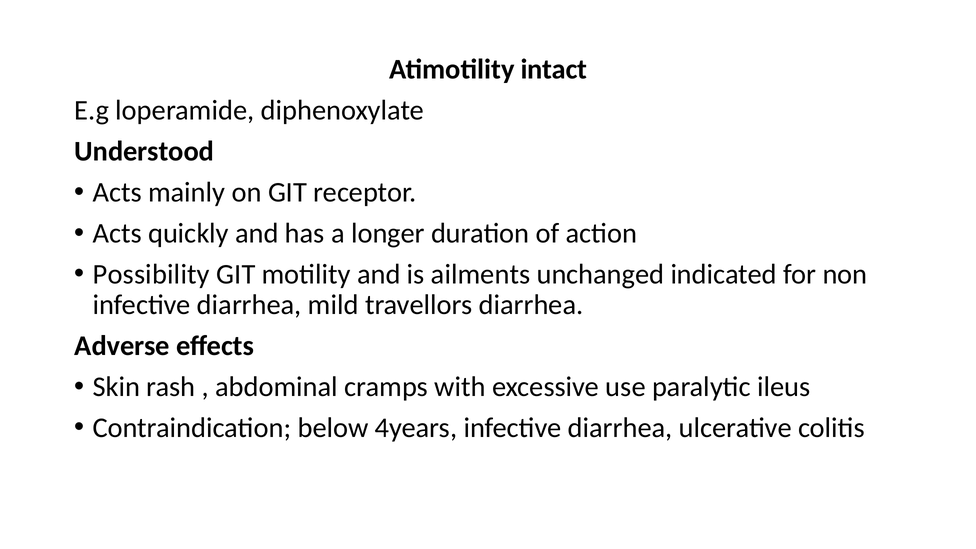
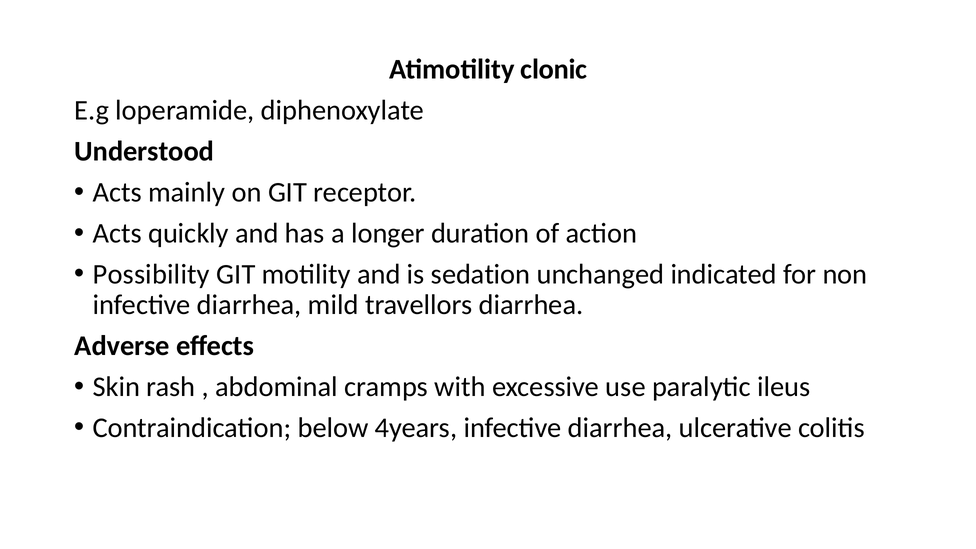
intact: intact -> clonic (554, 70)
ailments: ailments -> sedation (481, 274)
